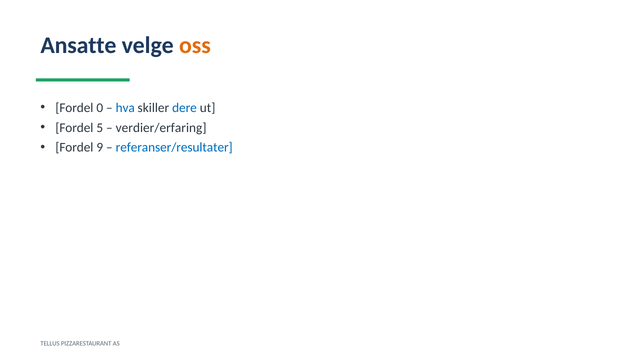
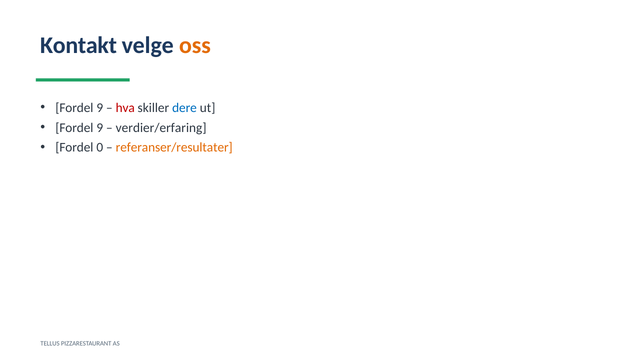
Ansatte: Ansatte -> Kontakt (78, 45)
0: 0 -> 9 (100, 108)
hva colour: blue -> red (125, 108)
5: 5 -> 9 (100, 128)
9: 9 -> 0 (100, 147)
referanser/resultater colour: blue -> orange (174, 147)
